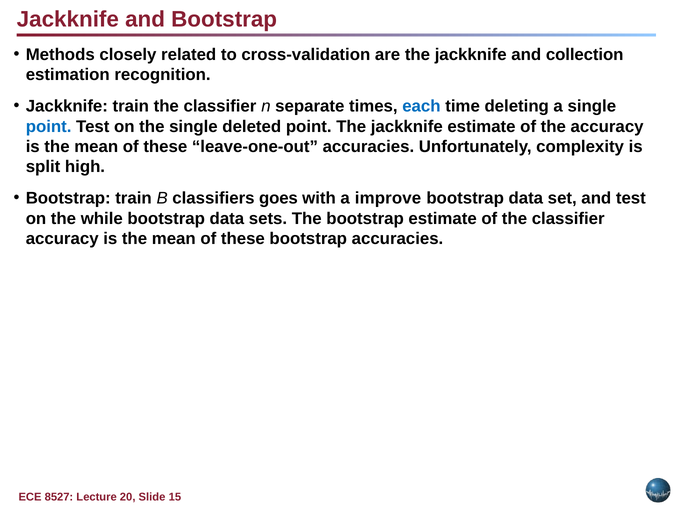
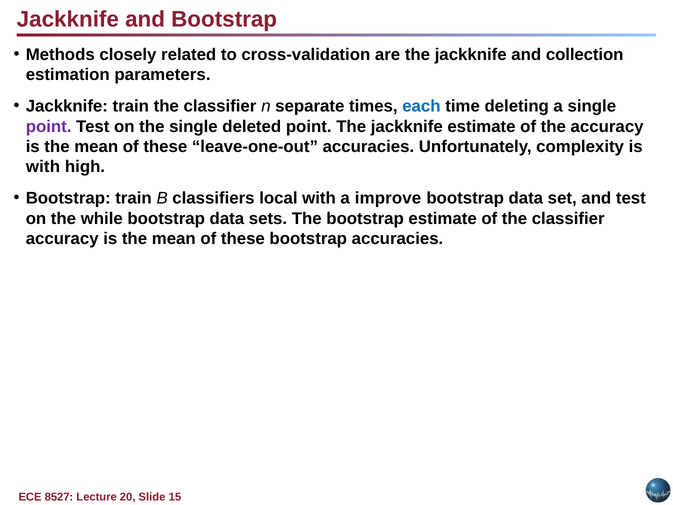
recognition: recognition -> parameters (162, 75)
point colour: blue -> purple (49, 126)
split: split -> with (43, 167)
goes: goes -> local (278, 198)
